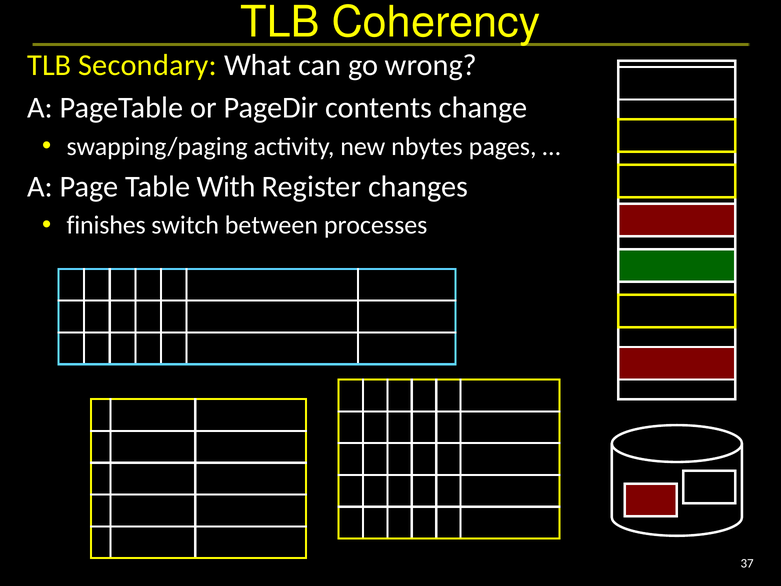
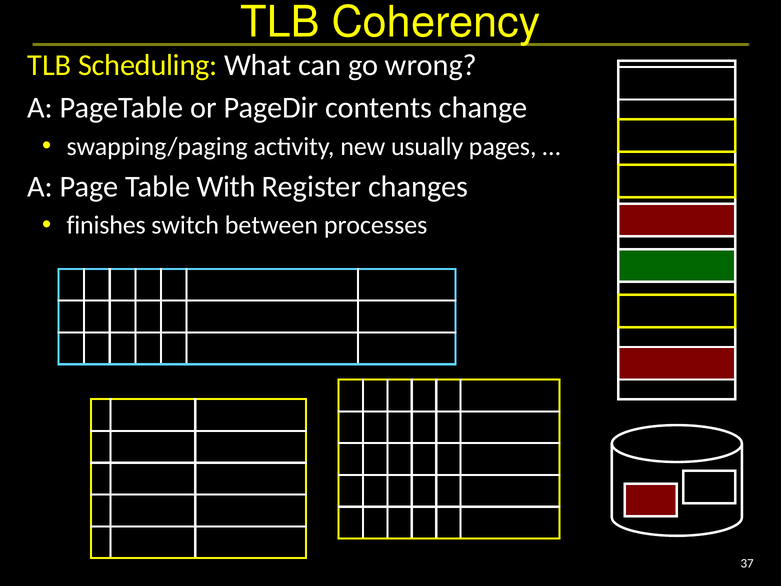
Secondary: Secondary -> Scheduling (148, 65)
nbytes: nbytes -> usually (427, 146)
